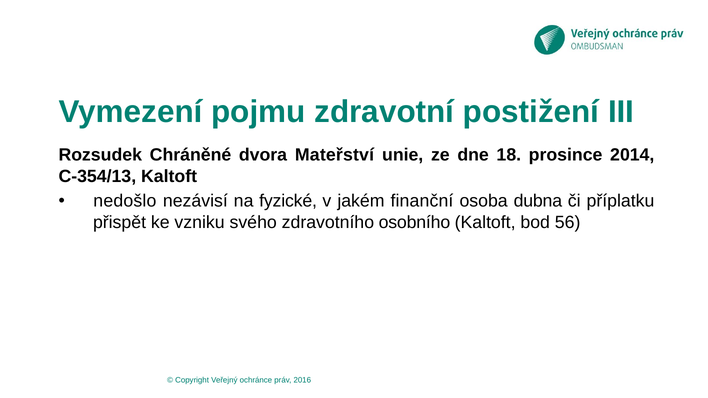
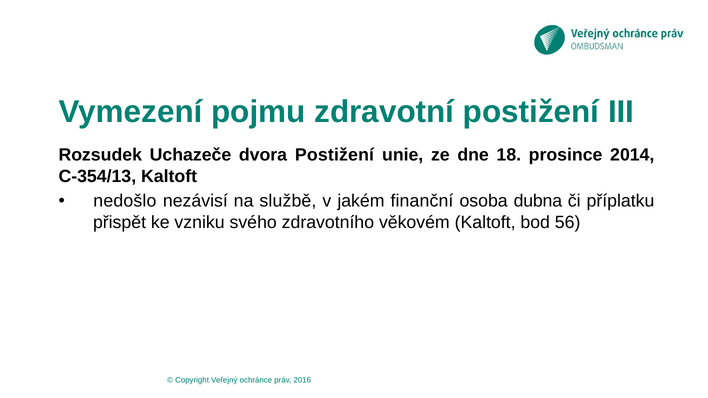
Chráněné: Chráněné -> Uchazeče (191, 155)
dvora Mateřství: Mateřství -> Postižení (334, 155)
fyzické: fyzické -> službě (288, 201)
osobního: osobního -> věkovém (414, 223)
